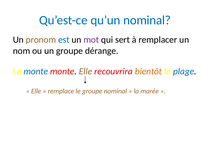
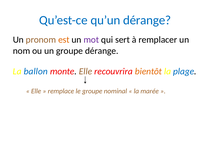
qu’un nominal: nominal -> dérange (147, 20)
est colour: blue -> orange (64, 40)
La monte: monte -> ballon (36, 72)
